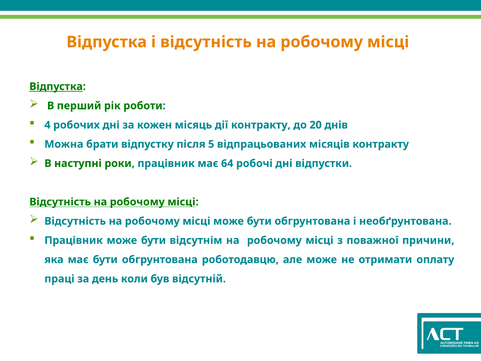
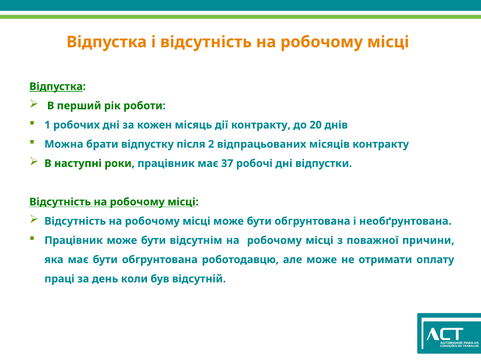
4: 4 -> 1 (47, 125)
5: 5 -> 2 (211, 144)
64: 64 -> 37 (227, 163)
